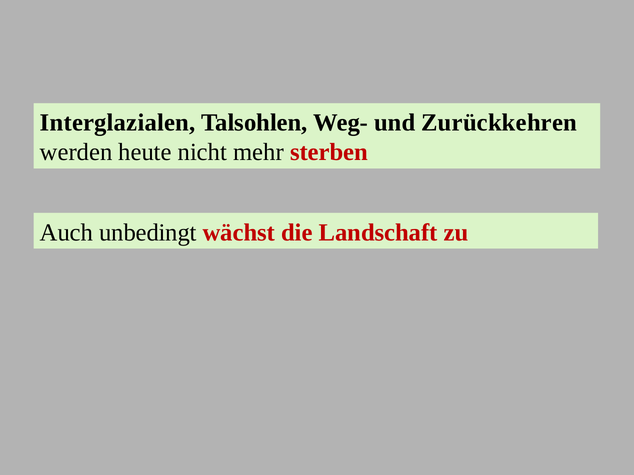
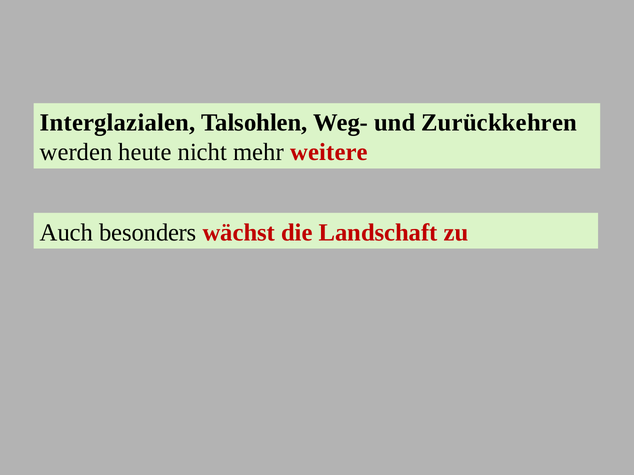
sterben: sterben -> weitere (329, 152)
unbedingt: unbedingt -> besonders (148, 233)
